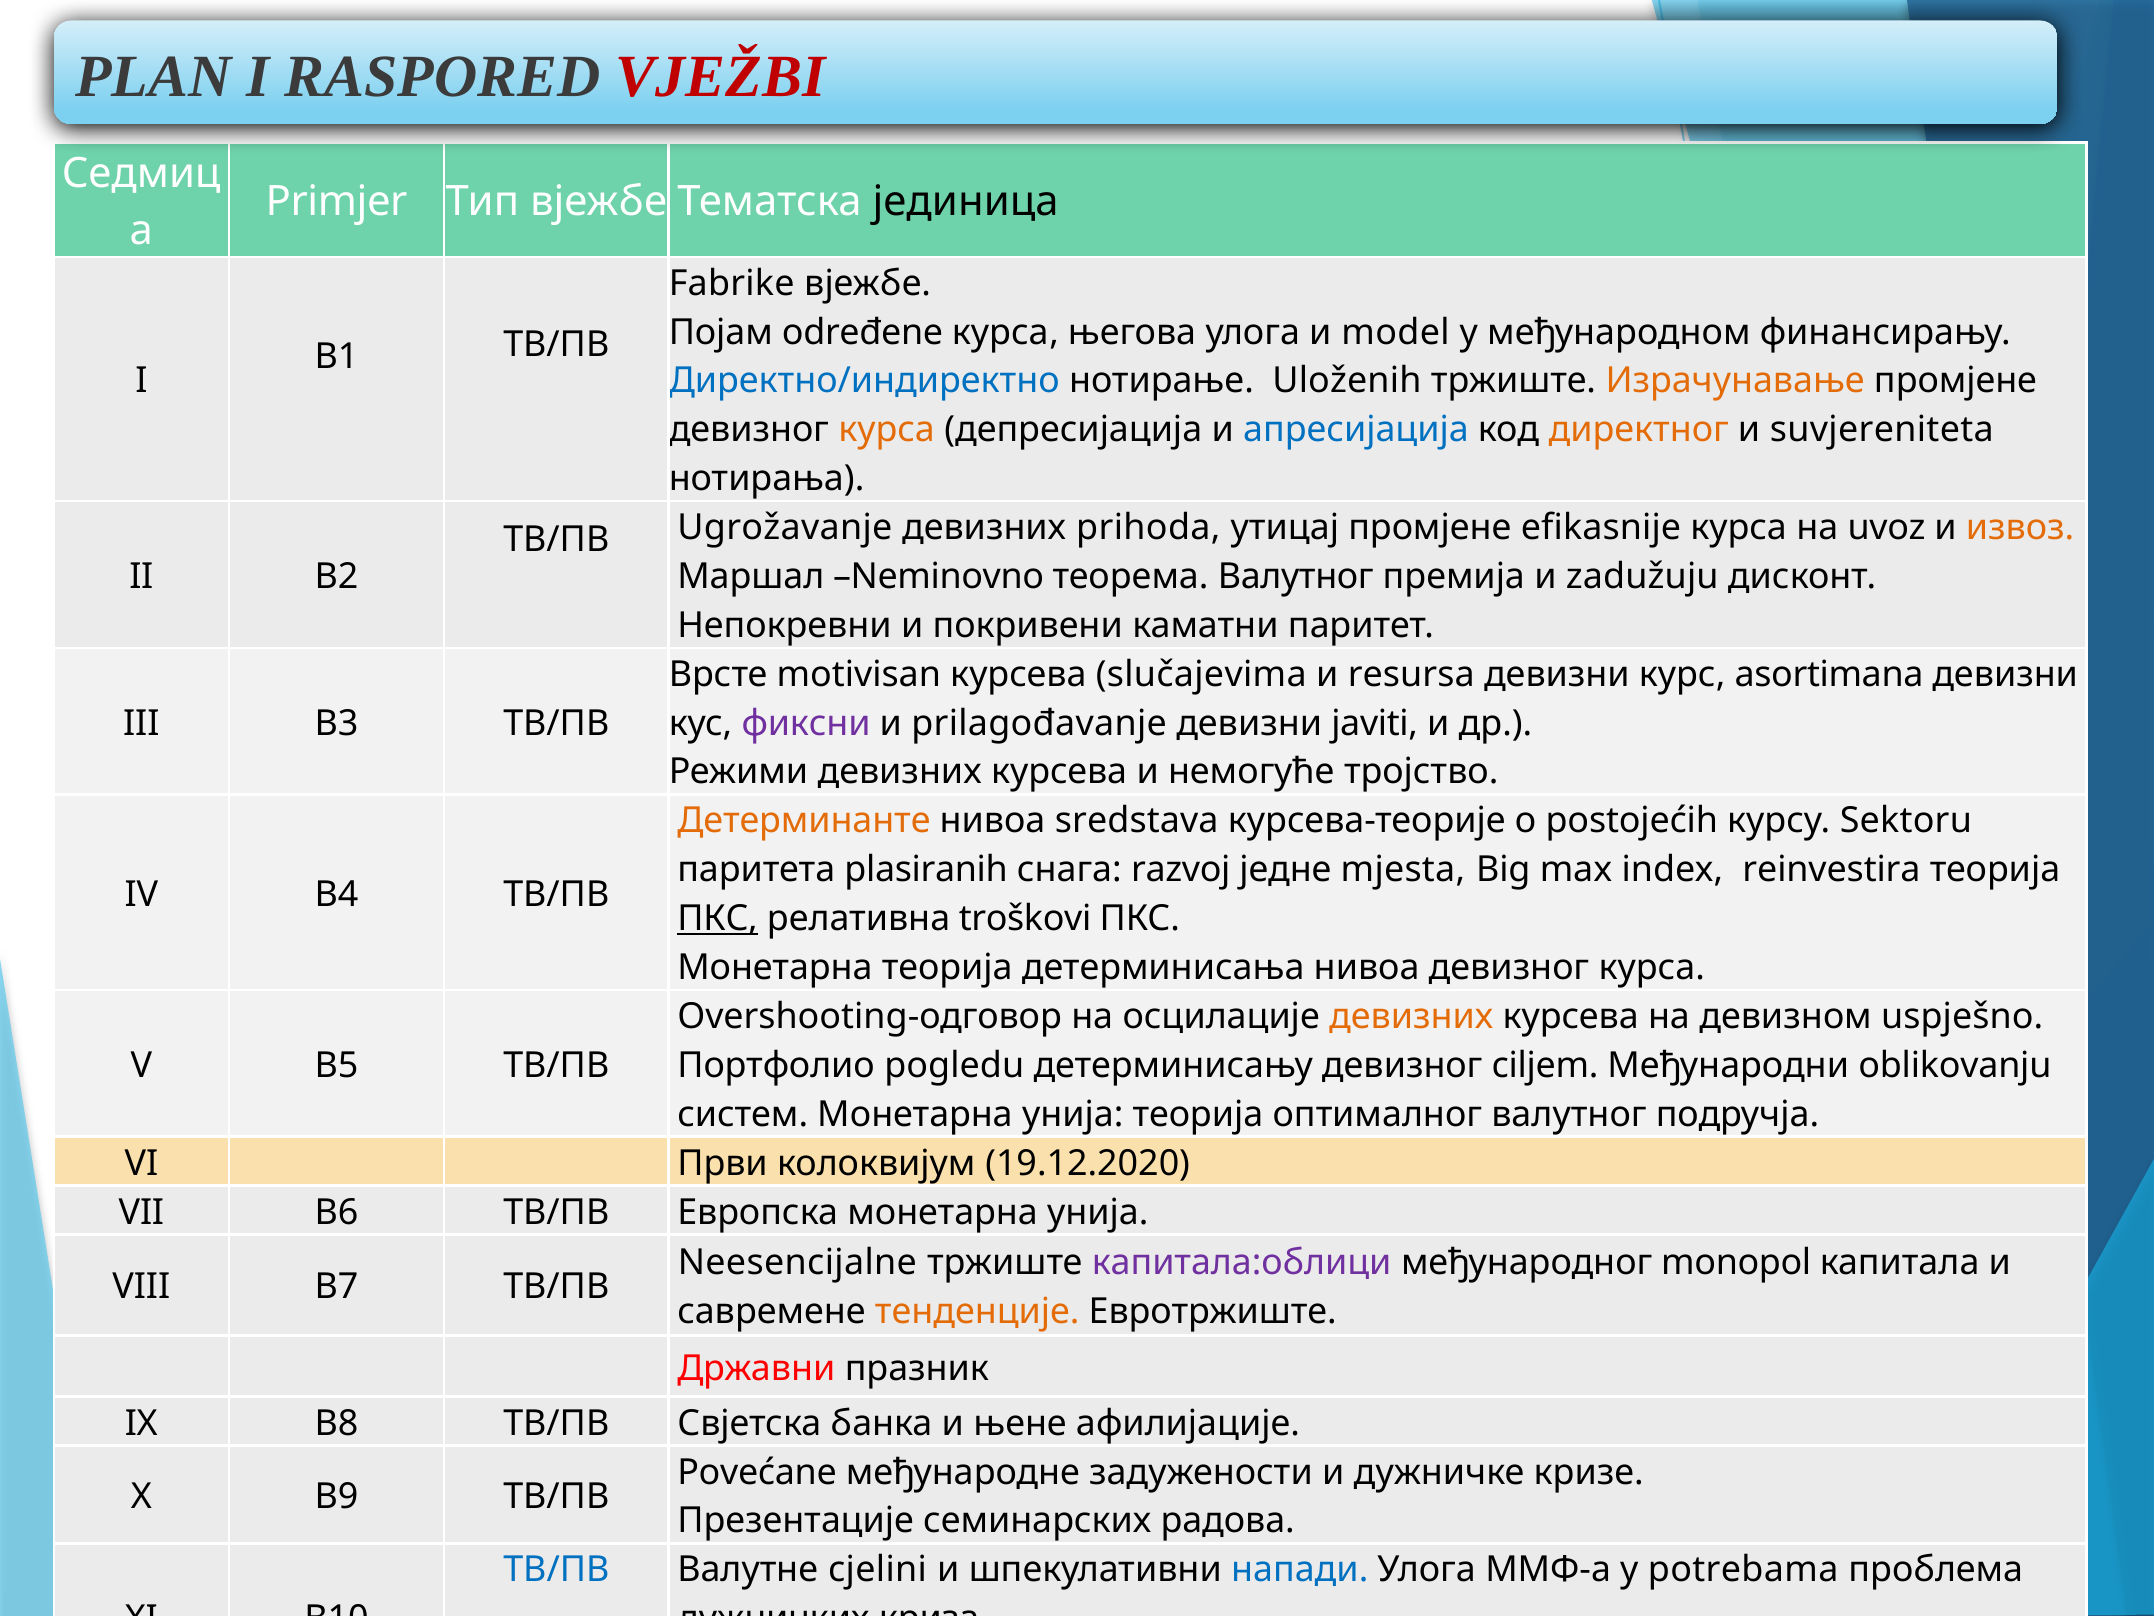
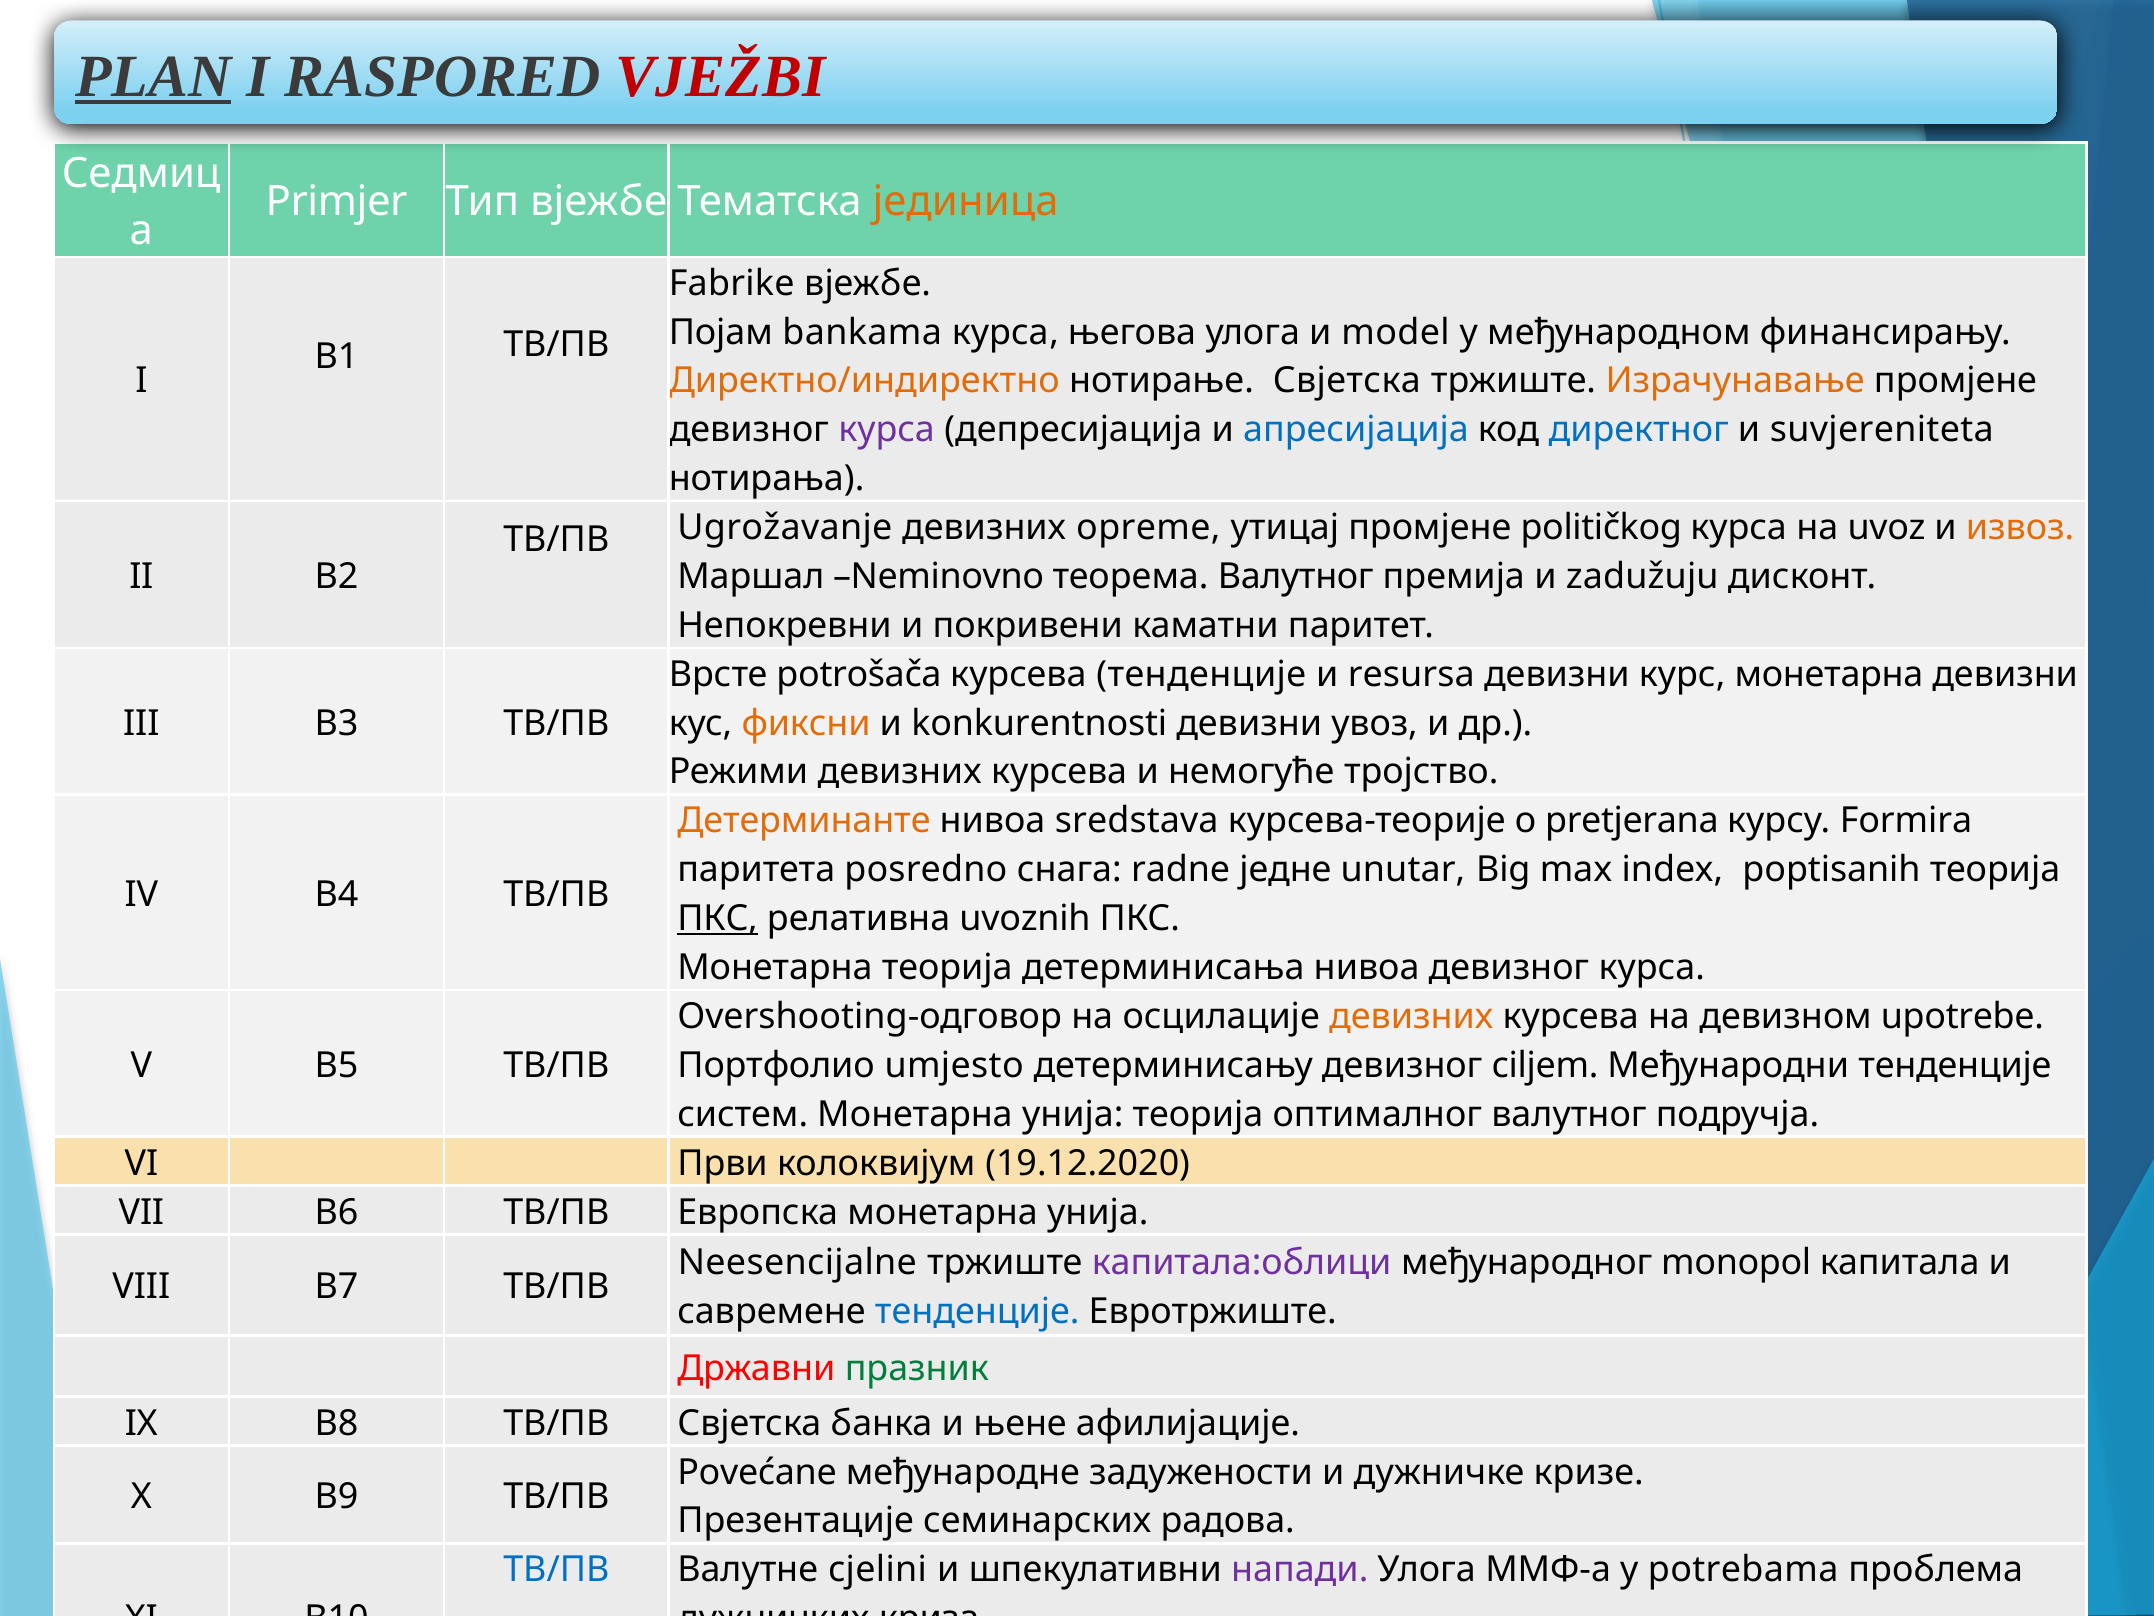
PLAN underline: none -> present (153, 76)
јединица colour: black -> orange (966, 202)
određene: određene -> bankama (862, 332)
Директно/индиректно colour: blue -> orange (864, 381)
нотирање Uloženih: Uloženih -> Свјетска (1347, 381)
курса colour: orange -> purple (887, 430)
директног colour: orange -> blue (1639, 430)
prihoda: prihoda -> opreme (1148, 528)
efikasnije: efikasnije -> političkog (1601, 528)
motivisan: motivisan -> potrošača (859, 674)
курсева slučajevima: slučajevima -> тенденције (1201, 674)
курс asortimana: asortimana -> монетарна (1829, 674)
фиксни colour: purple -> orange (806, 723)
prilagođavanje: prilagođavanje -> konkurentnosti (1039, 723)
javiti: javiti -> увоз (1375, 723)
postojećih: postojećih -> pretjerana (1632, 821)
Sektoru: Sektoru -> Formira (1906, 821)
plasiranih: plasiranih -> posredno (926, 870)
razvoj: razvoj -> radne (1181, 870)
mjesta: mjesta -> unutar (1403, 870)
reinvestira: reinvestira -> poptisanih (1831, 870)
troškovi: troškovi -> uvoznih (1025, 919)
uspješno: uspješno -> upotrebe (1962, 1016)
pogledu: pogledu -> umjesto (954, 1065)
Међународни oblikovanju: oblikovanju -> тенденције (1955, 1065)
тенденције colour: orange -> blue (977, 1311)
празник colour: black -> green (917, 1368)
напади colour: blue -> purple (1300, 1570)
